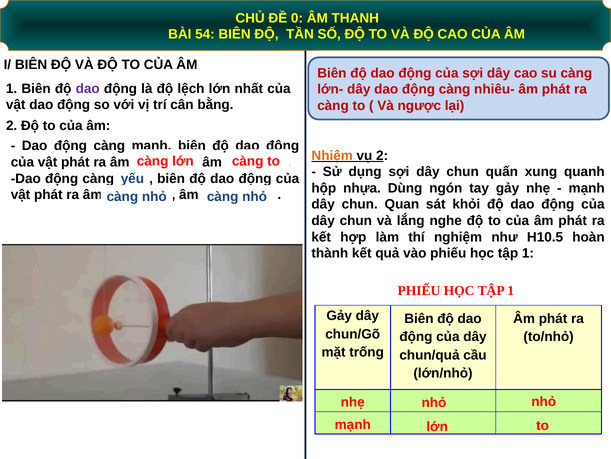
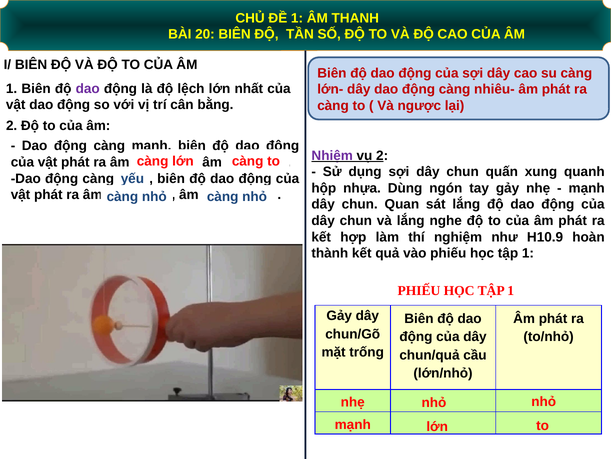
ĐỀ 0: 0 -> 1 (297, 18)
54: 54 -> 20 (205, 34)
Nhiệm colour: orange -> purple (332, 155)
sát khỏi: khỏi -> lắng (466, 204)
H10.5: H10.5 -> H10.9 (545, 237)
